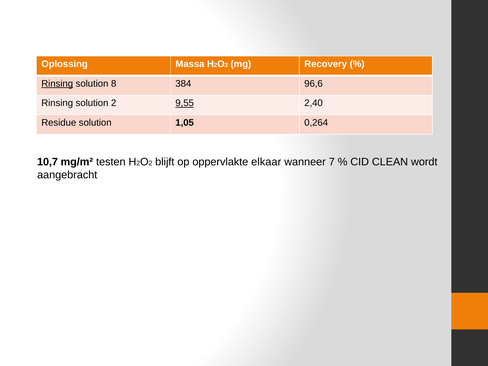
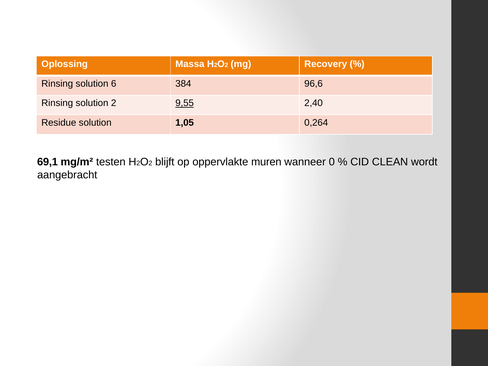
Rinsing underline: present -> none (57, 84)
8: 8 -> 6 (114, 84)
10,7: 10,7 -> 69,1 (47, 162)
elkaar: elkaar -> muren (266, 162)
7: 7 -> 0 (332, 162)
